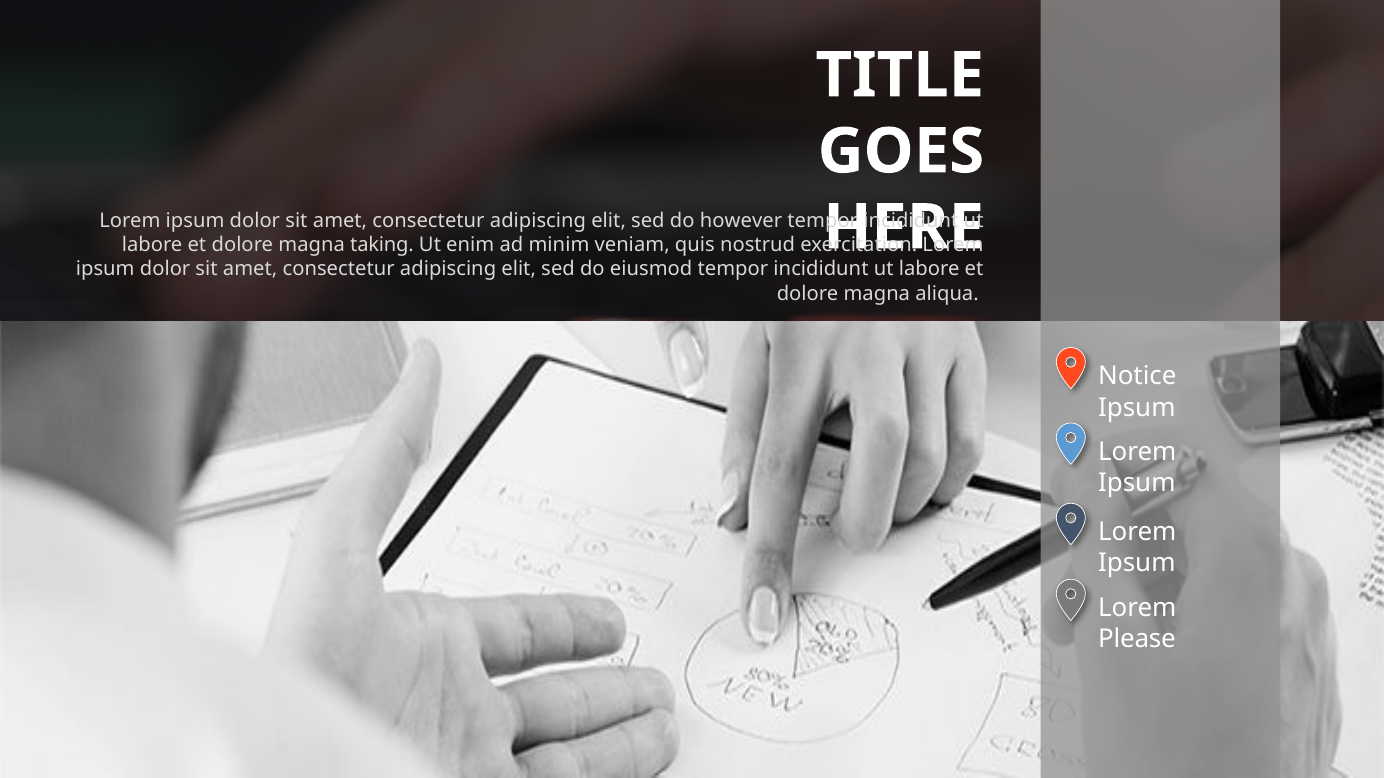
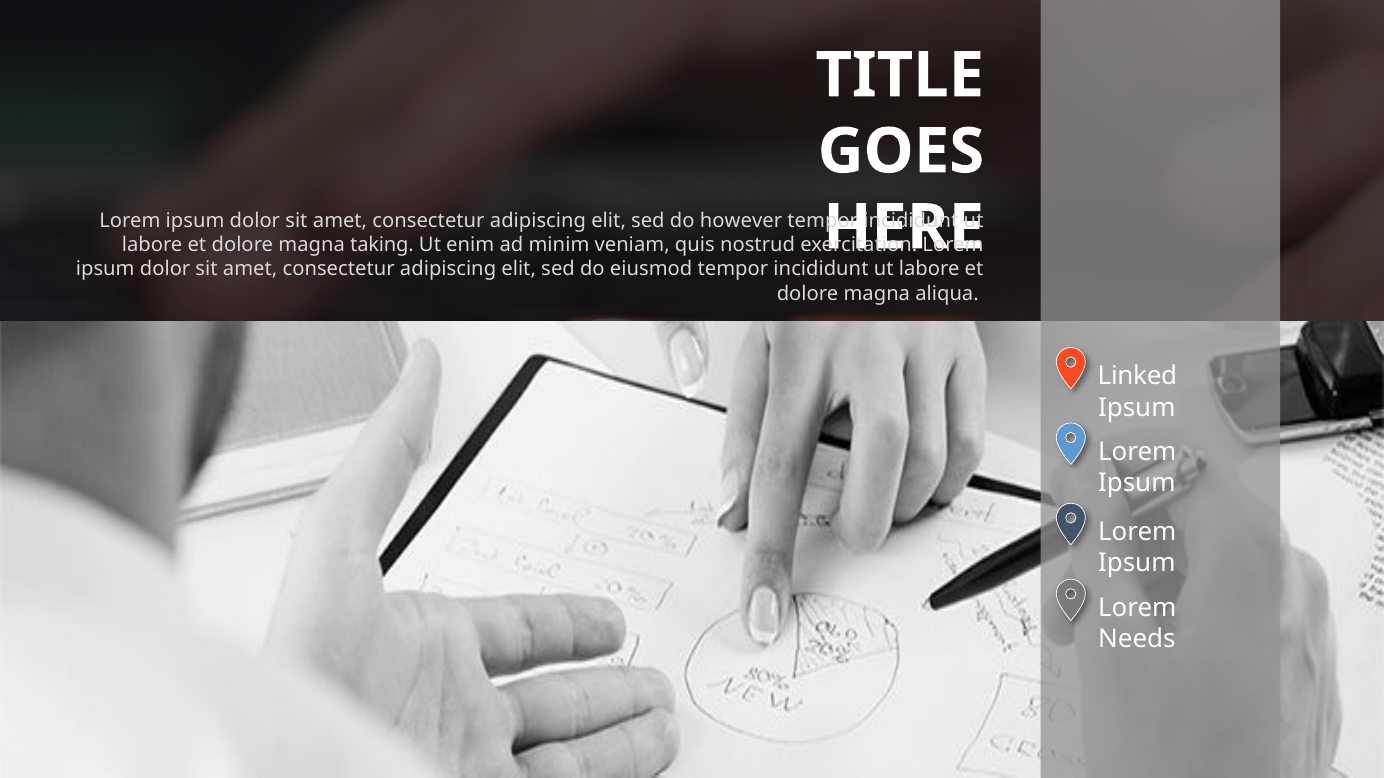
Notice: Notice -> Linked (1137, 377)
Please: Please -> Needs (1137, 640)
